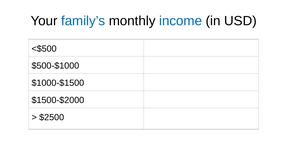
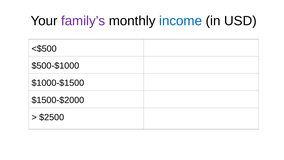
family’s colour: blue -> purple (83, 21)
